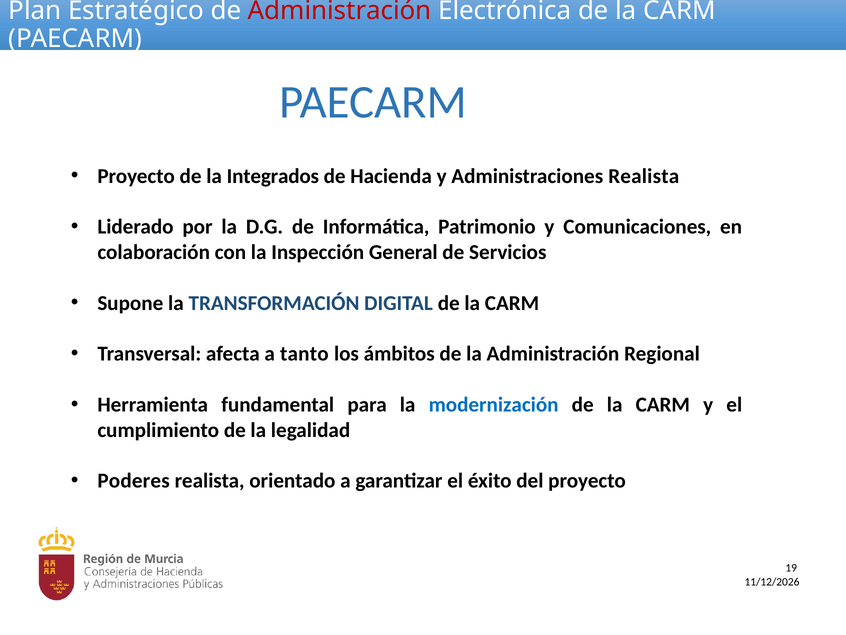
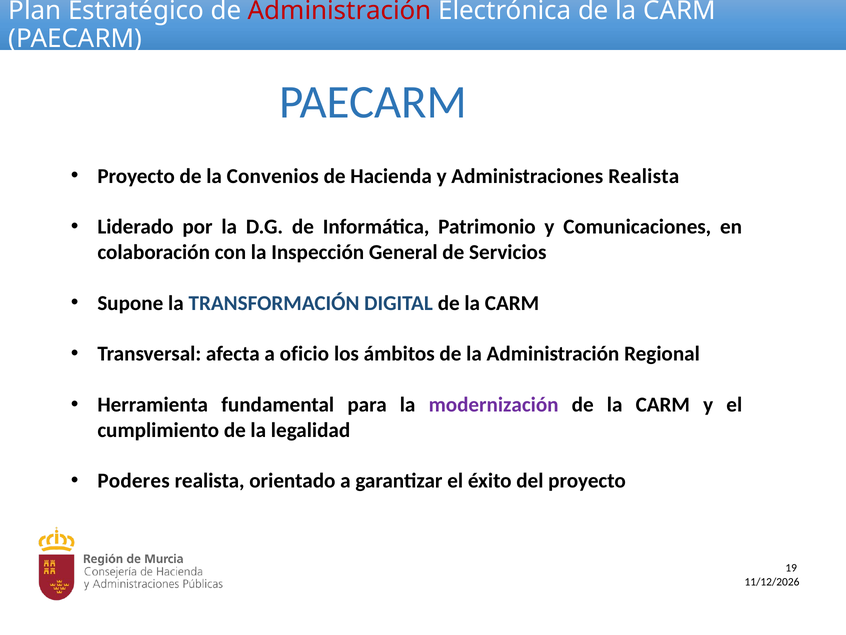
Integrados: Integrados -> Convenios (273, 176)
tanto: tanto -> oficio (304, 354)
modernización colour: blue -> purple (494, 404)
